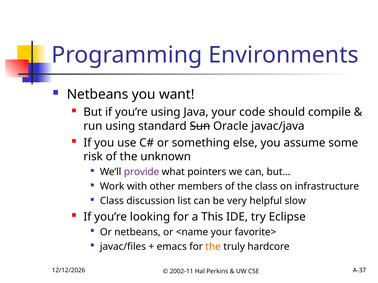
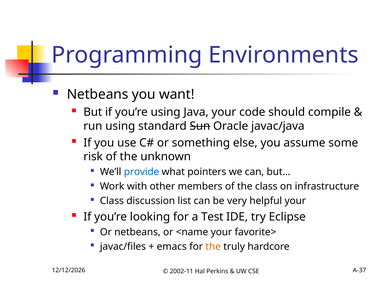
provide colour: purple -> blue (142, 172)
helpful slow: slow -> your (295, 201)
This: This -> Test (212, 217)
